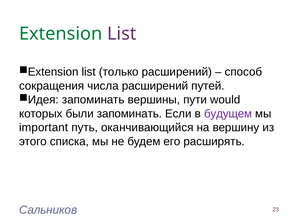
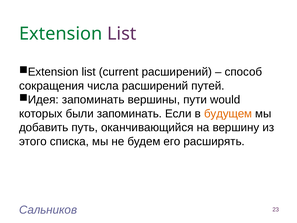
только: только -> current (119, 72)
будущем colour: purple -> orange (228, 114)
important: important -> добавить (44, 127)
